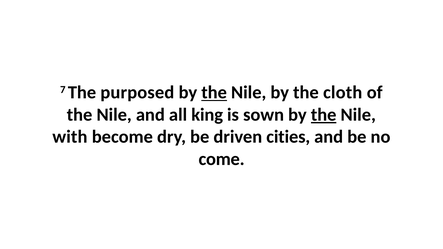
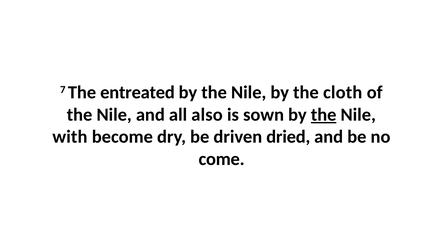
purposed: purposed -> entreated (138, 93)
the underline: present -> none (214, 93)
king: king -> also (207, 115)
cities: cities -> dried (288, 137)
